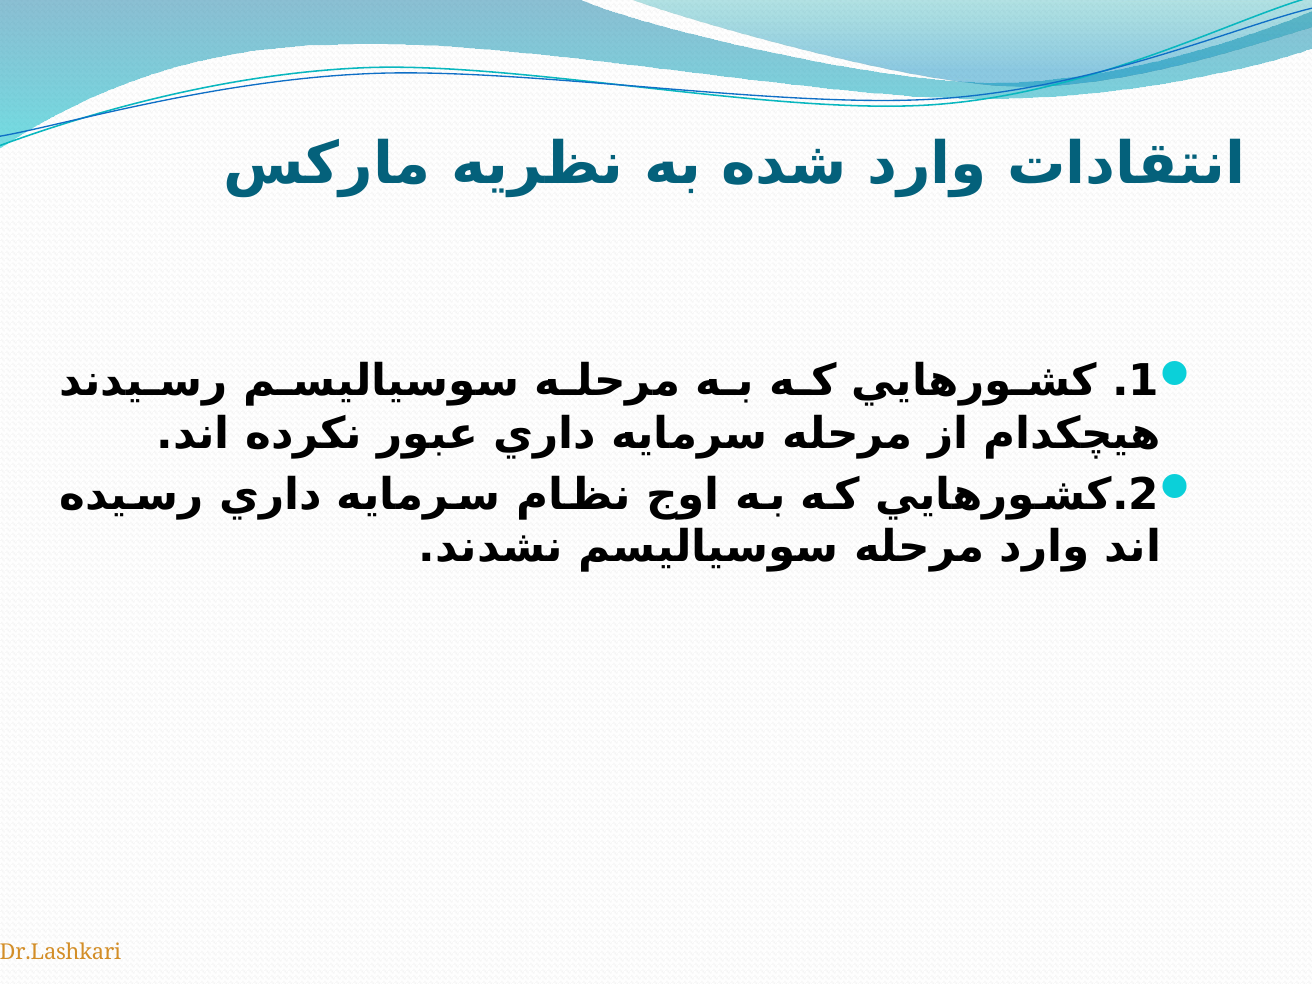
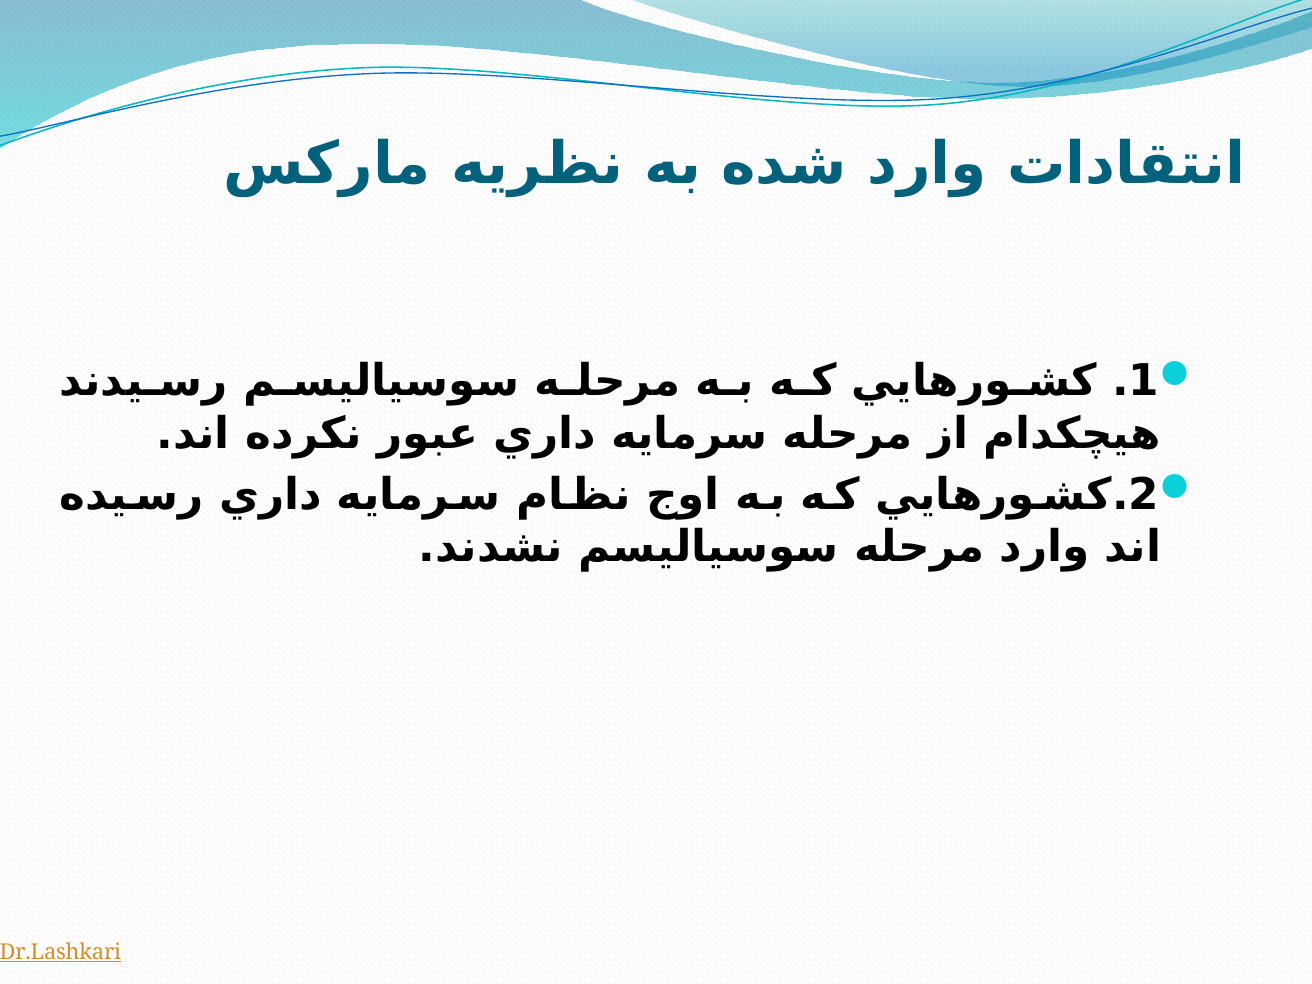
Dr.Lashkari underline: none -> present (60, 952)
